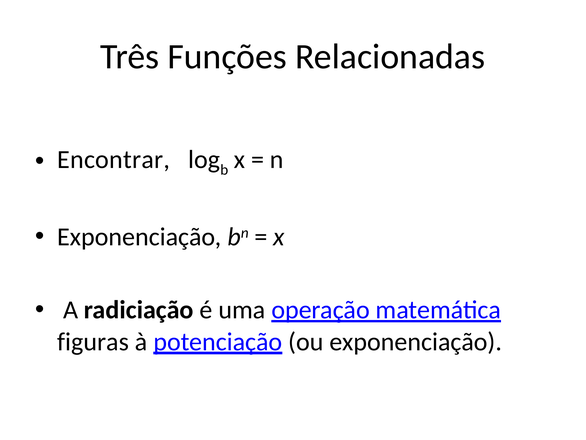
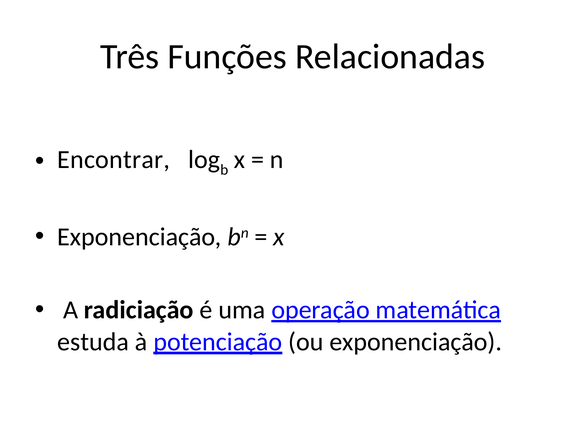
figuras: figuras -> estuda (93, 341)
